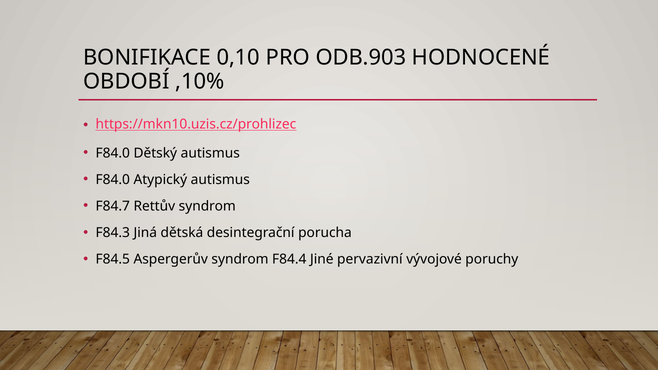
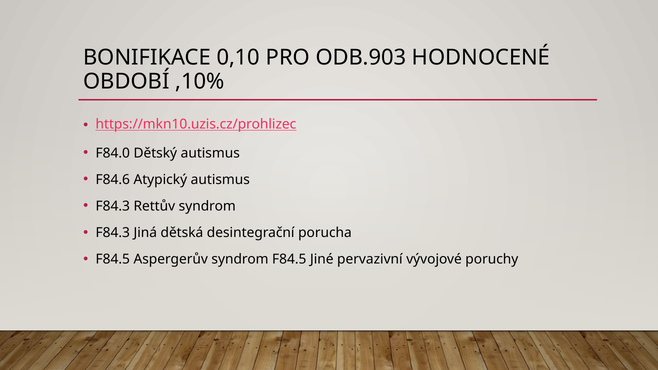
F84.0: F84.0 -> F84.6 (113, 180)
F84.7: F84.7 -> F84.3 (113, 206)
syndrom F84.4: F84.4 -> F84.5 (289, 259)
